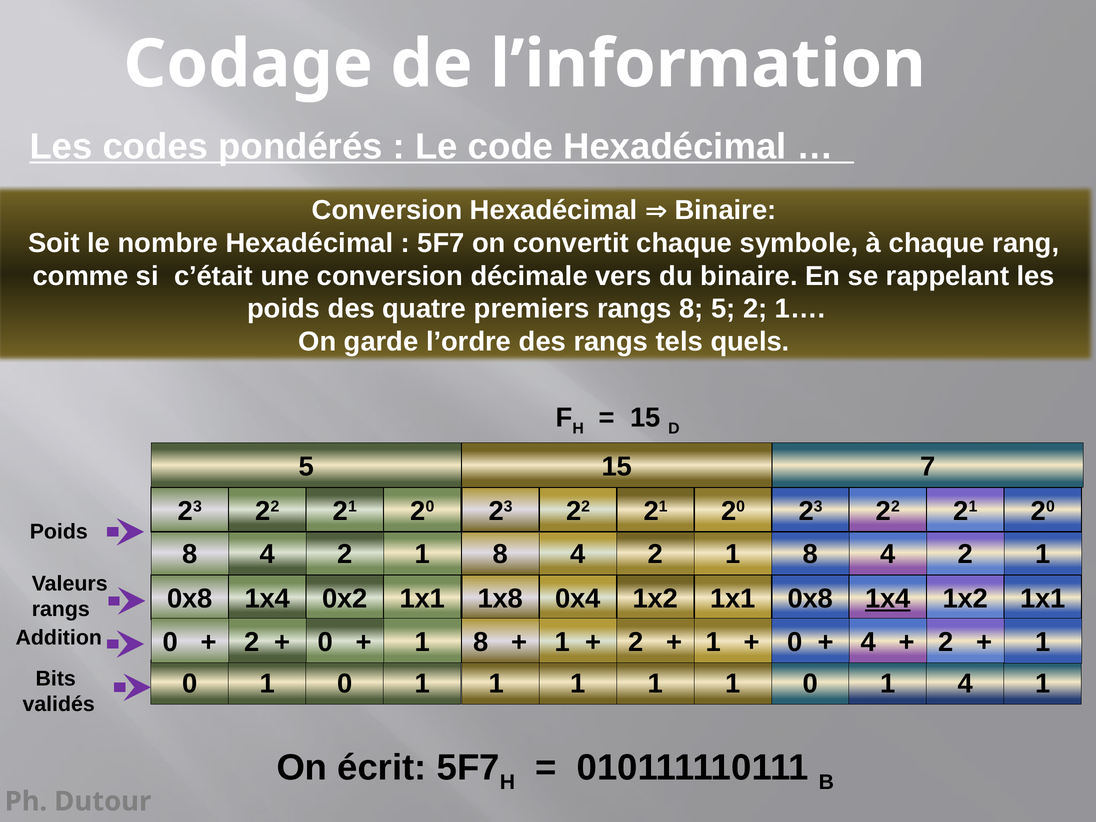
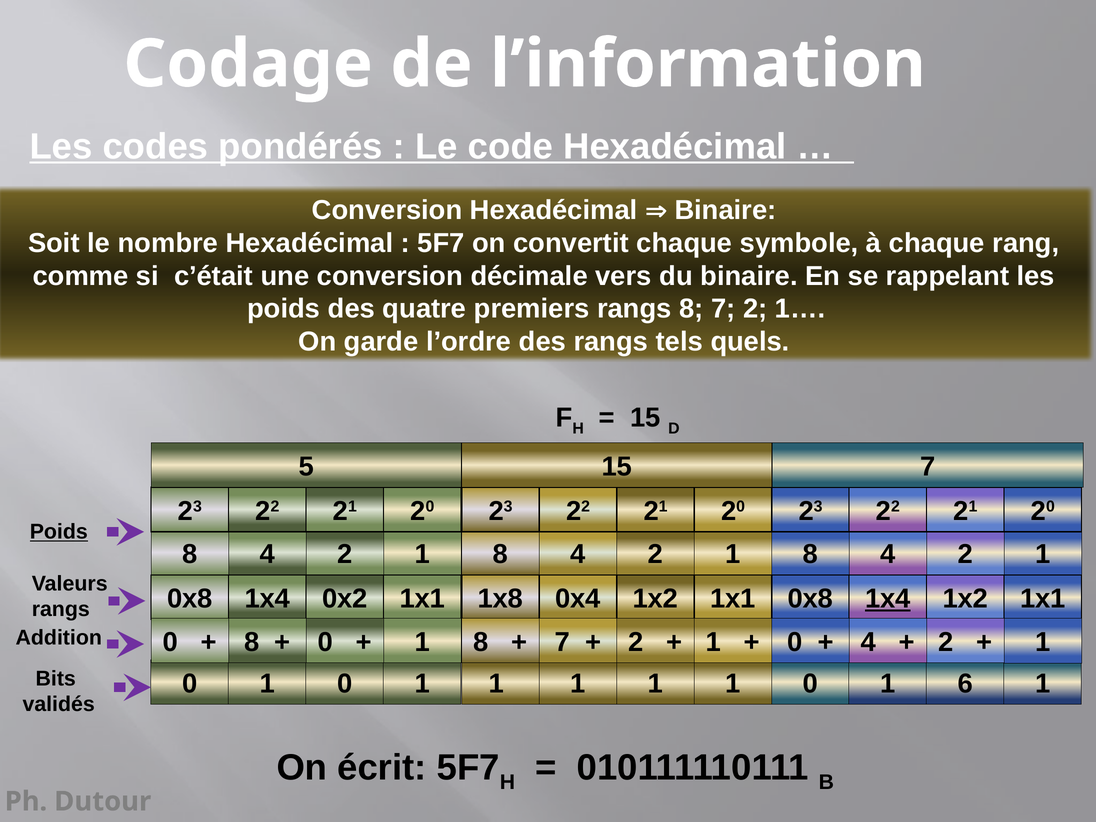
8 5: 5 -> 7 (723, 309)
Poids underline: none -> present (59, 532)
2: 2 -> 8 (252, 642)
1: 1 -> 7 (562, 642)
1 4: 4 -> 6 (965, 684)
